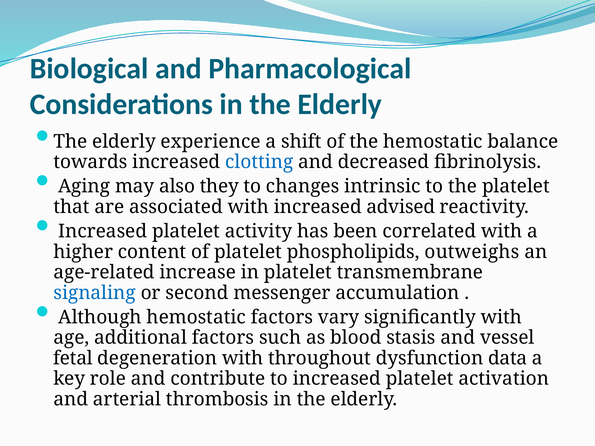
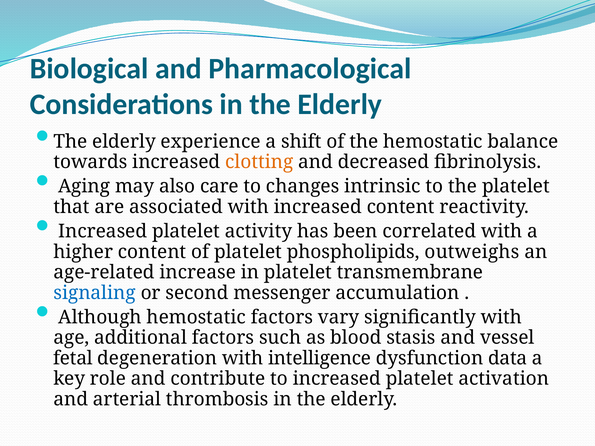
clotting colour: blue -> orange (259, 162)
they: they -> care (219, 186)
increased advised: advised -> content (401, 207)
throughout: throughout -> intelligence (320, 358)
